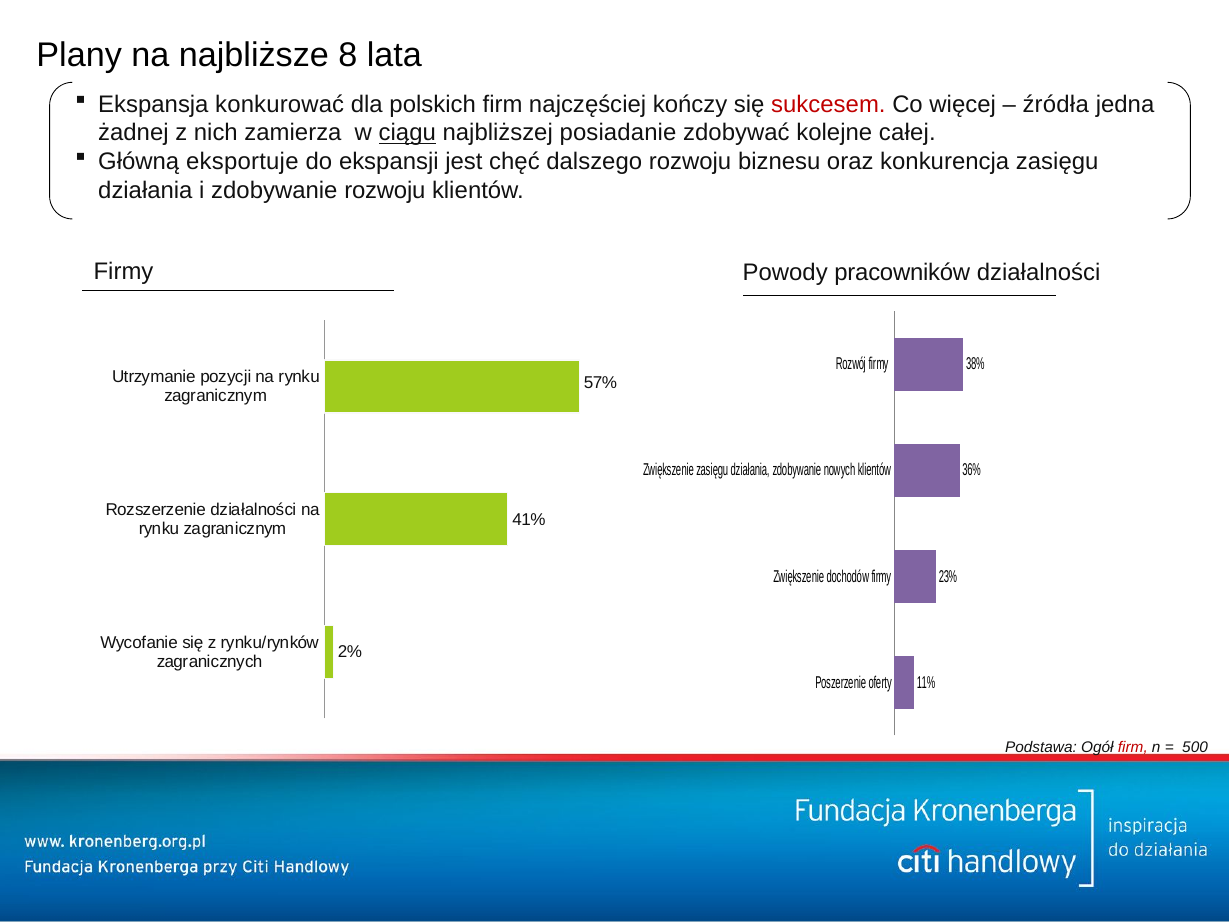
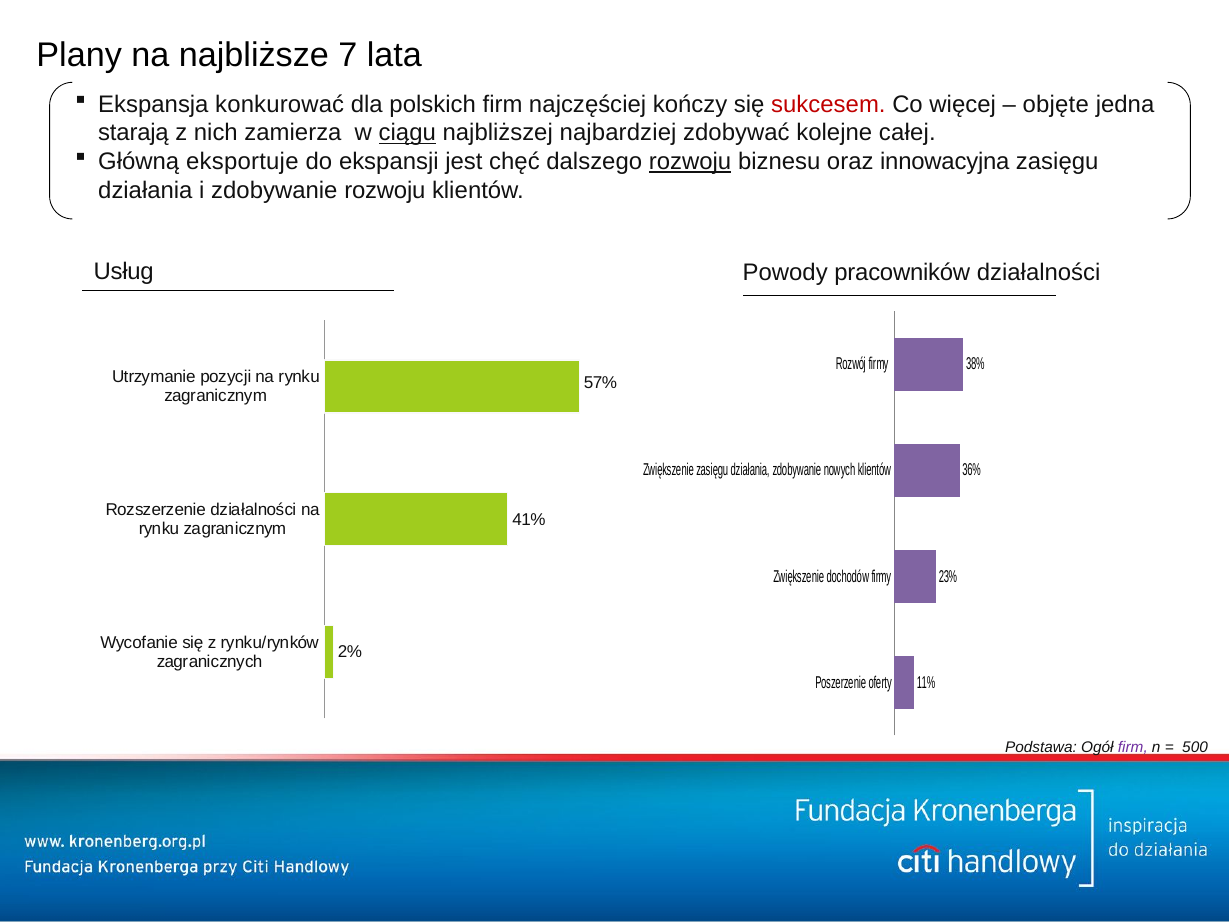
8: 8 -> 7 (348, 56)
źródła: źródła -> objęte (1056, 104)
żadnej: żadnej -> starają (134, 133)
posiadanie: posiadanie -> najbardziej (618, 133)
rozwoju underline: none -> present (690, 162)
konkurencja: konkurencja -> innowacyjna (945, 162)
Firmy: Firmy -> Usług (124, 272)
firm colour: red -> purple (1133, 747)
